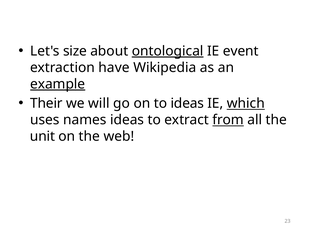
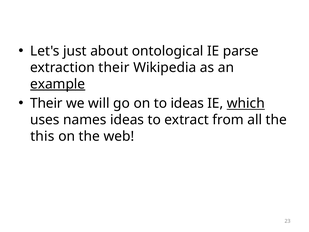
size: size -> just (75, 51)
ontological underline: present -> none (168, 51)
event: event -> parse (241, 51)
extraction have: have -> their (114, 68)
from underline: present -> none (228, 120)
unit: unit -> this (42, 136)
